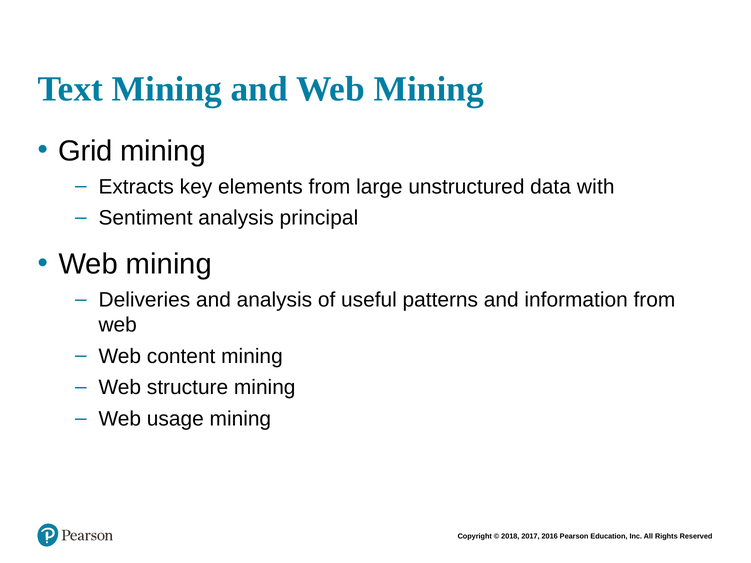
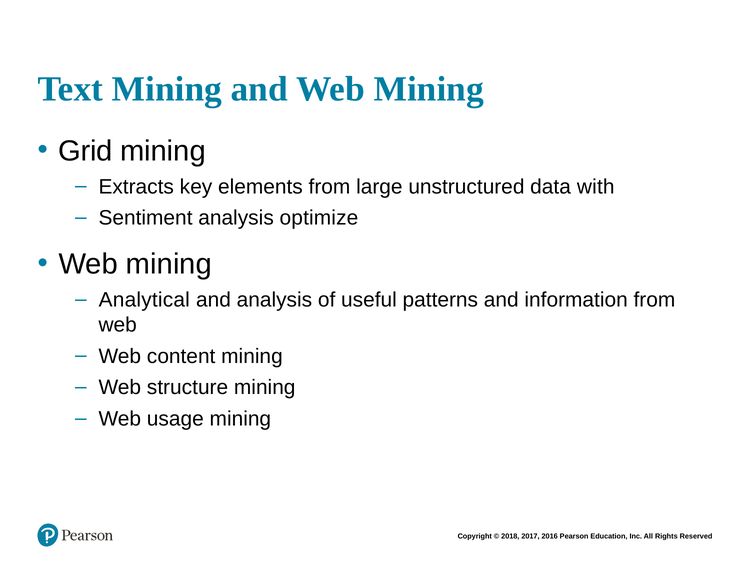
principal: principal -> optimize (319, 218)
Deliveries: Deliveries -> Analytical (144, 300)
